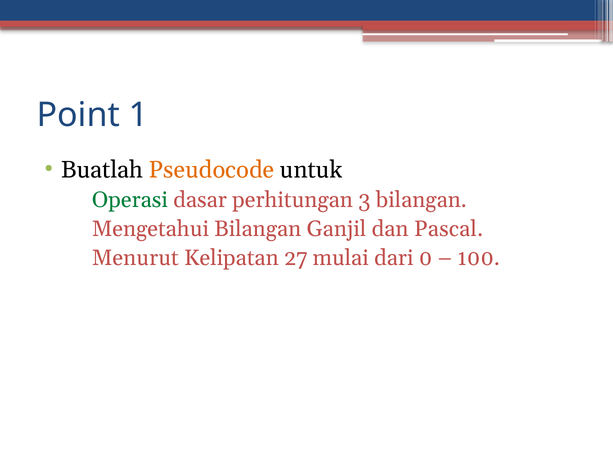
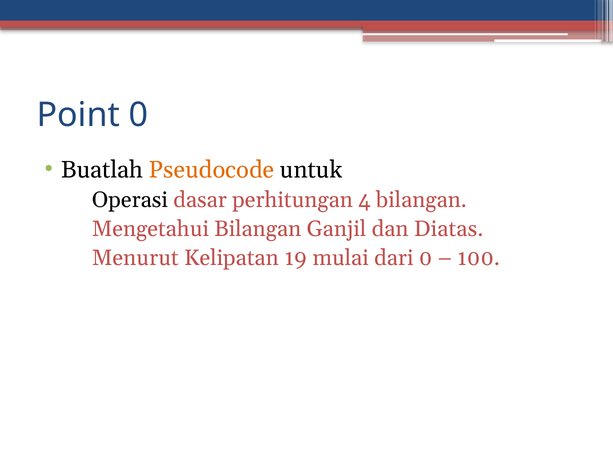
Point 1: 1 -> 0 (138, 115)
Operasi colour: green -> black (130, 200)
3: 3 -> 4 (364, 200)
Pascal: Pascal -> Diatas (449, 229)
27: 27 -> 19 (296, 258)
